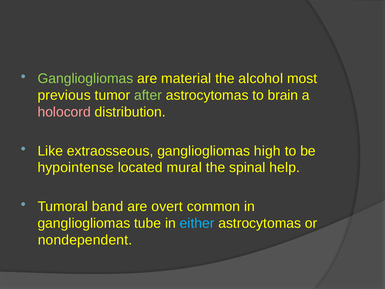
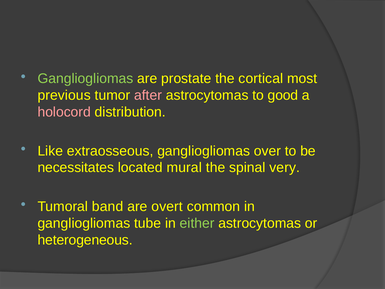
material: material -> prostate (186, 79)
alcohol: alcohol -> cortical (261, 79)
after colour: light green -> pink (148, 95)
brain: brain -> good (283, 95)
high: high -> over (267, 151)
hypointense: hypointense -> necessitates (76, 167)
help: help -> very (285, 167)
either colour: light blue -> light green (197, 223)
nondependent: nondependent -> heterogeneous (85, 240)
